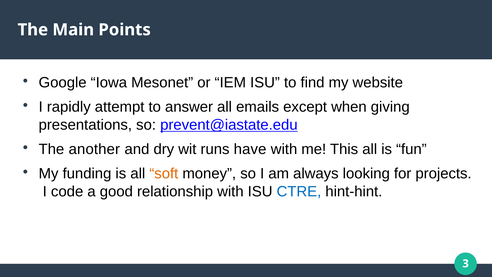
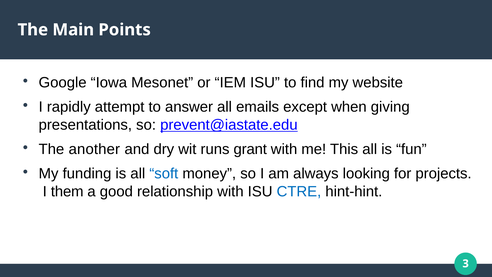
have: have -> grant (250, 149)
soft colour: orange -> blue (164, 174)
code: code -> them (67, 191)
